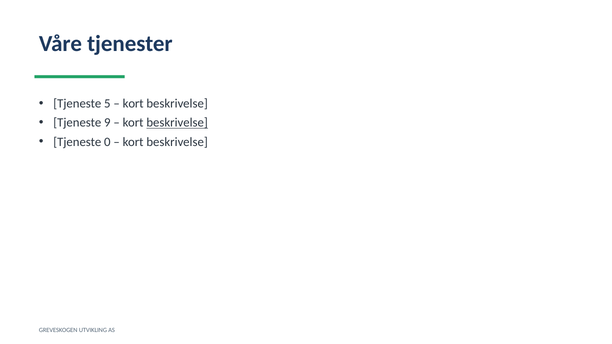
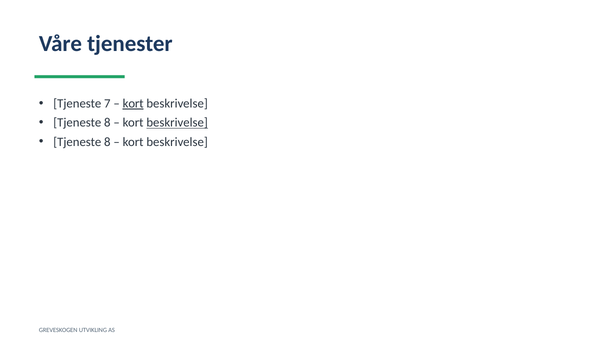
5: 5 -> 7 (107, 104)
kort underline: none -> present (133, 104)
9: 9 -> 8 (107, 123)
0: 0 -> 8 (107, 142)
